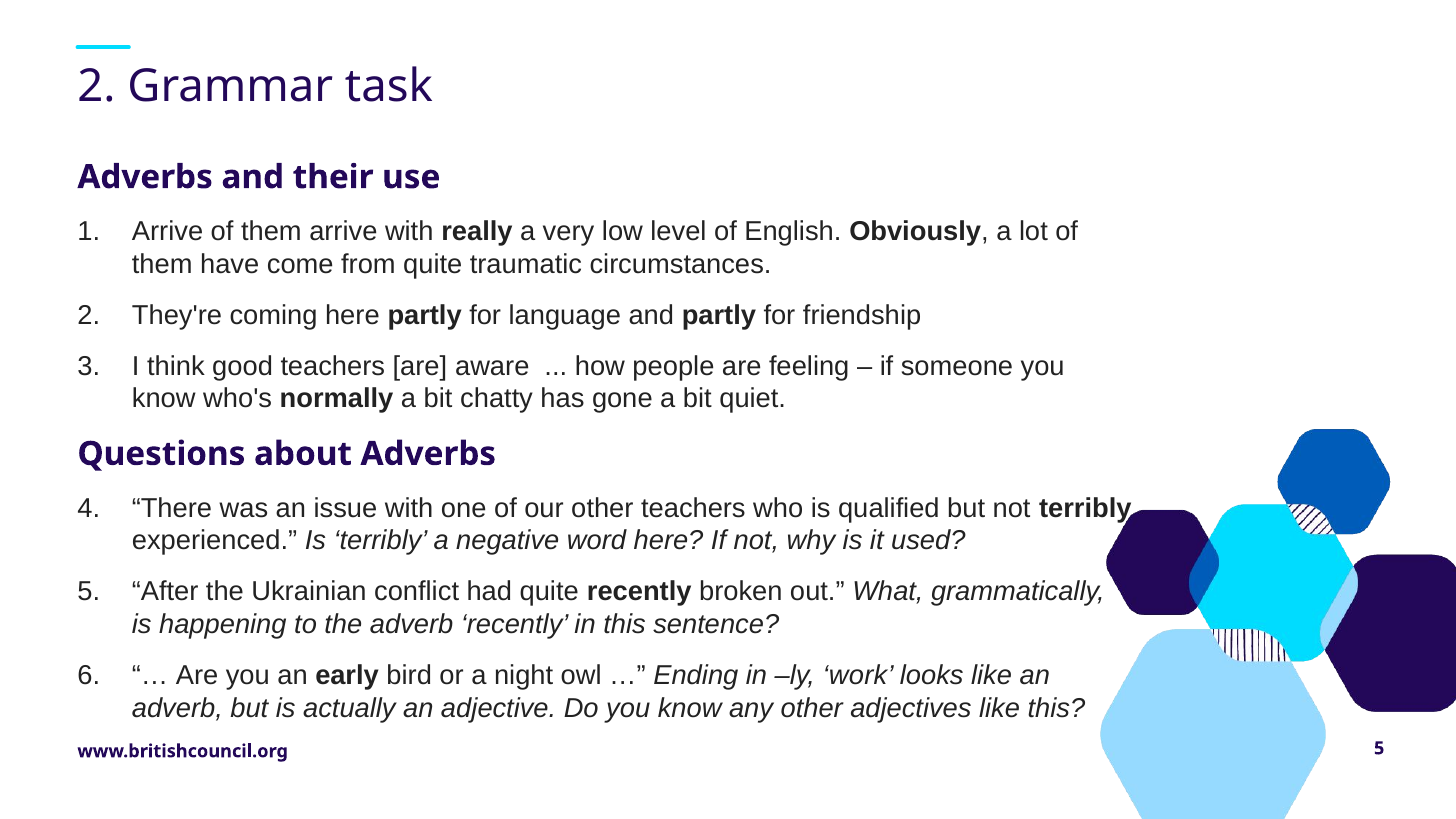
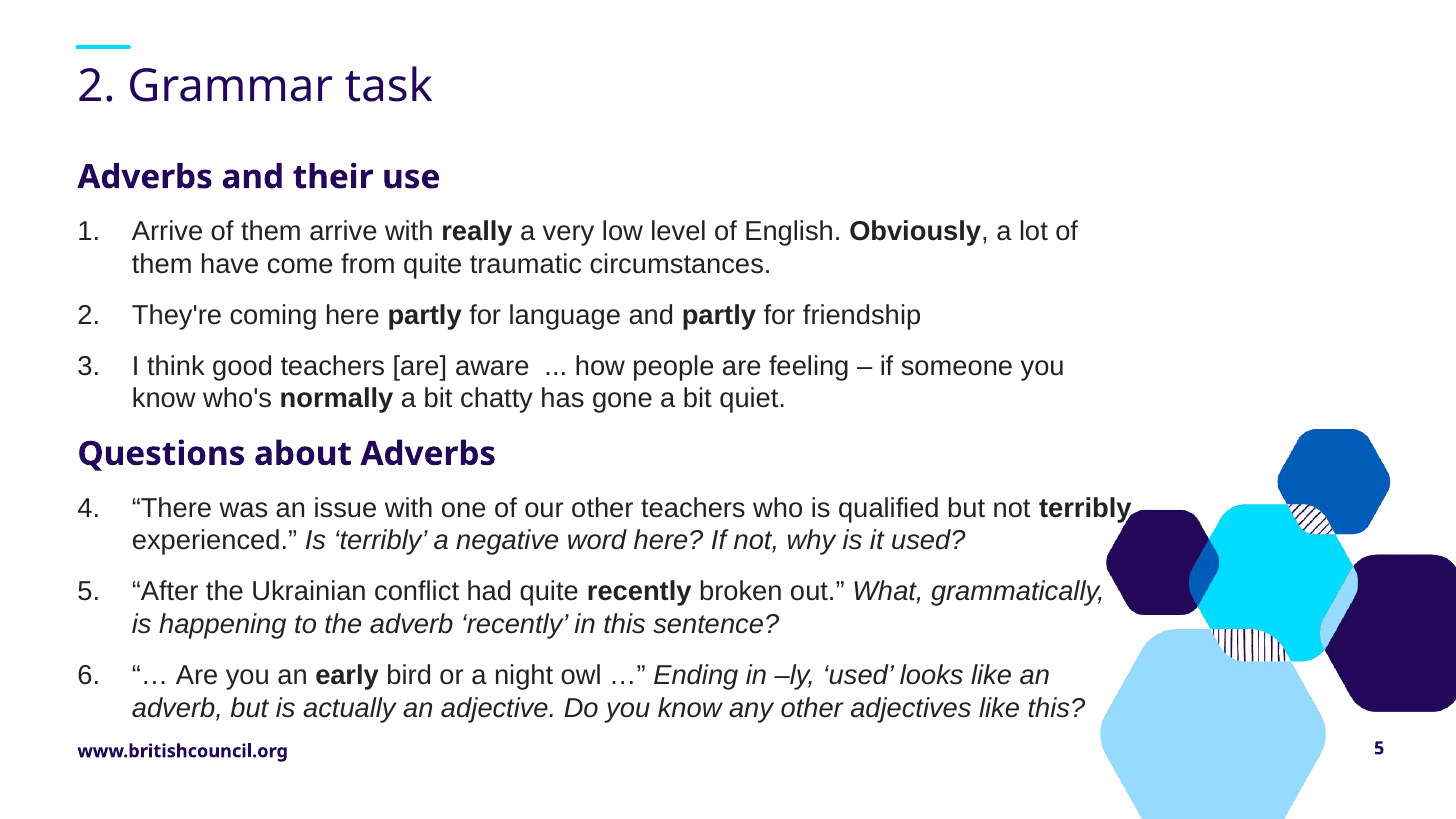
ly work: work -> used (858, 676)
